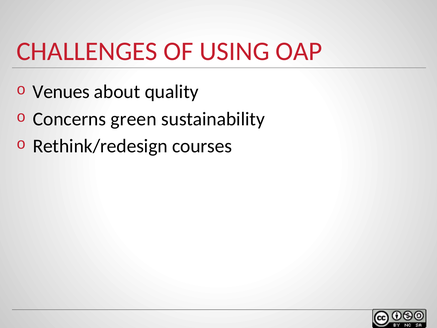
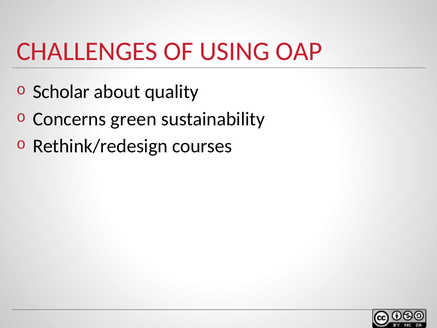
Venues: Venues -> Scholar (61, 92)
